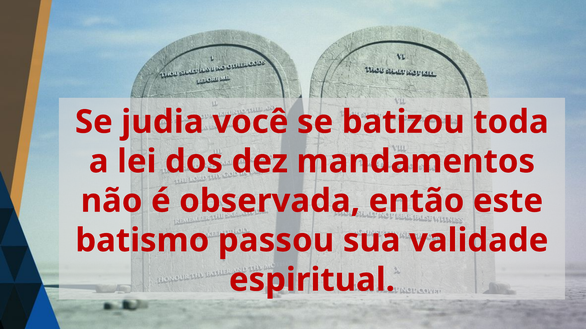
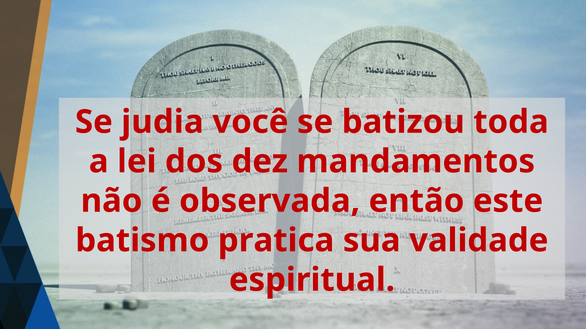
passou: passou -> pratica (276, 241)
